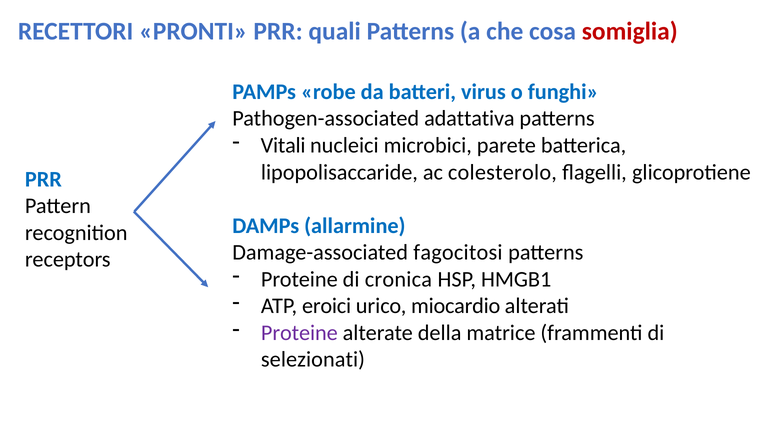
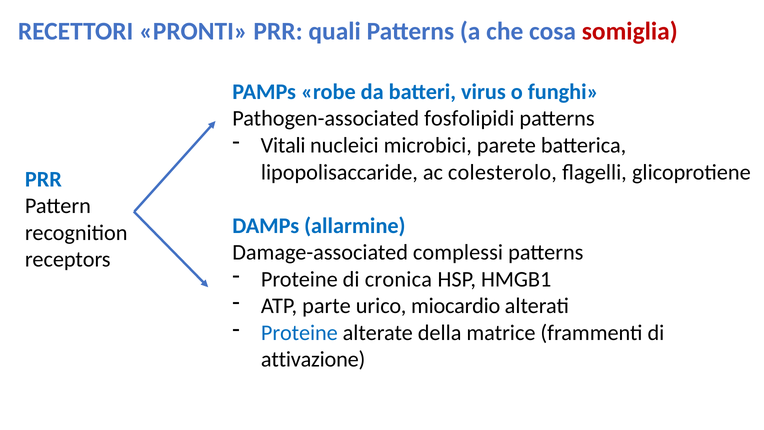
adattativa: adattativa -> fosfolipidi (469, 119)
fagocitosi: fagocitosi -> complessi (458, 252)
eroici: eroici -> parte (326, 306)
Proteine colour: purple -> blue (299, 333)
selezionati: selezionati -> attivazione (313, 359)
